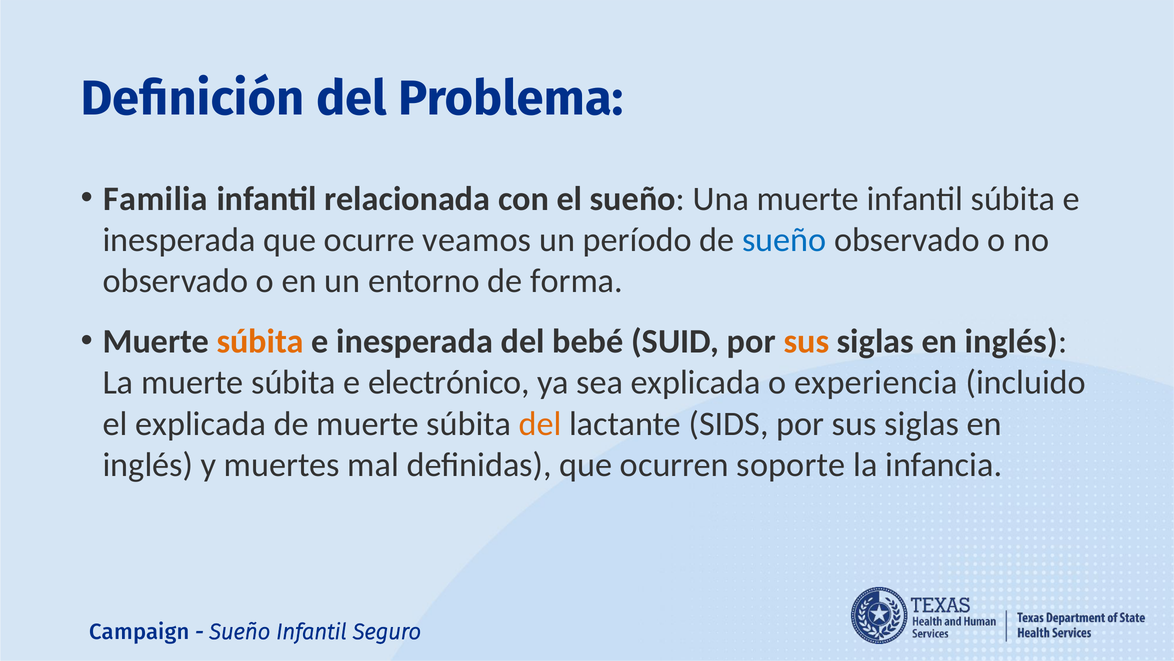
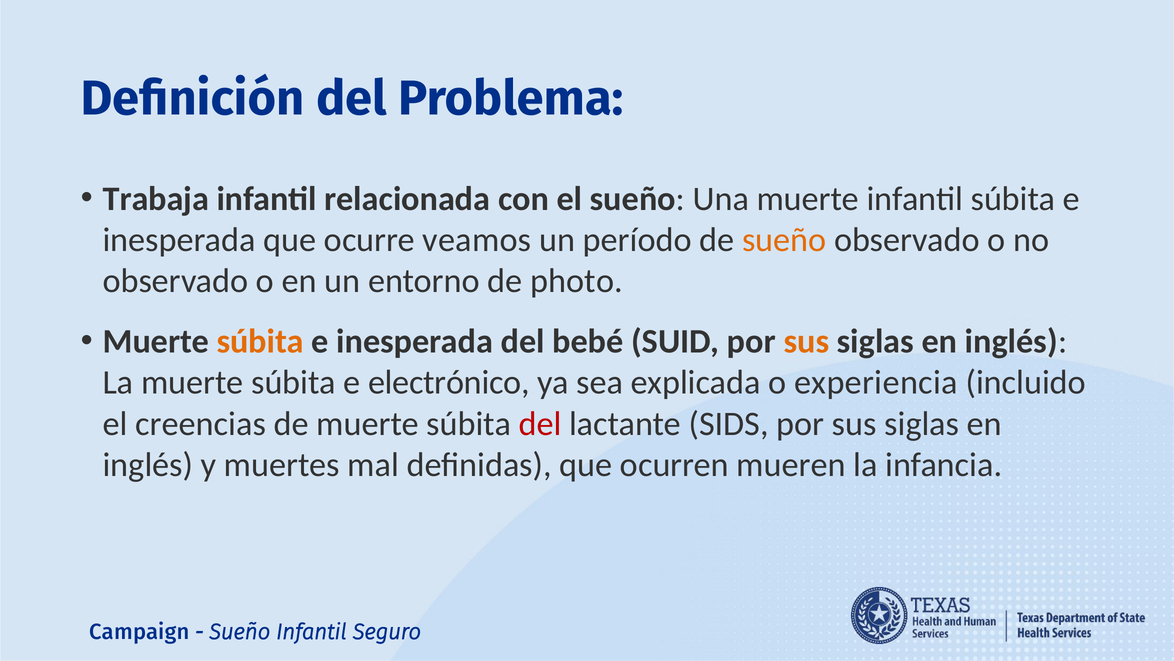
Familia: Familia -> Trabaja (156, 199)
sueño colour: blue -> orange (784, 240)
forma: forma -> photo (576, 281)
el explicada: explicada -> creencias (201, 423)
del colour: orange -> red (540, 423)
soporte: soporte -> mueren (791, 464)
